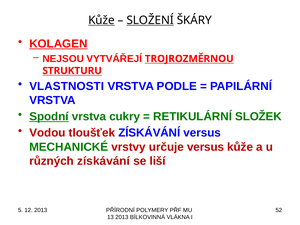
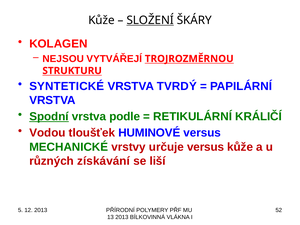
Kůže underline: present -> none (102, 20)
KOLAGEN underline: present -> none (58, 44)
VLASTNOSTI: VLASTNOSTI -> SYNTETICKÉ (67, 86)
PODLE: PODLE -> TVRDÝ (177, 86)
cukry: cukry -> podle (125, 117)
SLOŽEK: SLOŽEK -> KRÁLIČÍ (258, 117)
tloušťek ZÍSKÁVÁNÍ: ZÍSKÁVÁNÍ -> HUMINOVÉ (149, 133)
